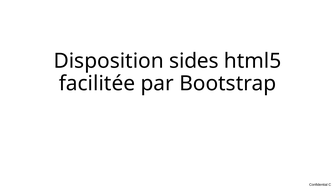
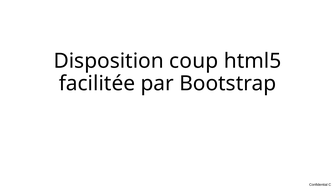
sides: sides -> coup (194, 61)
